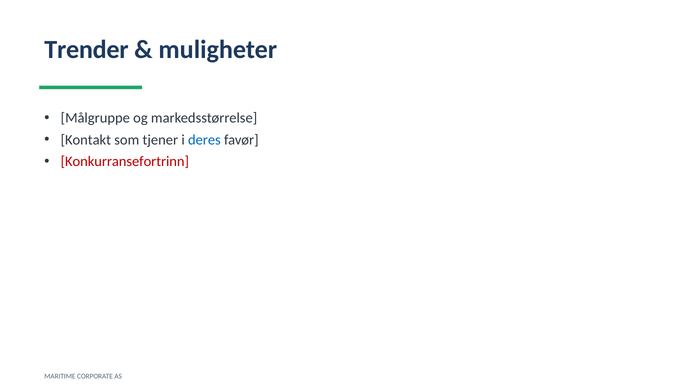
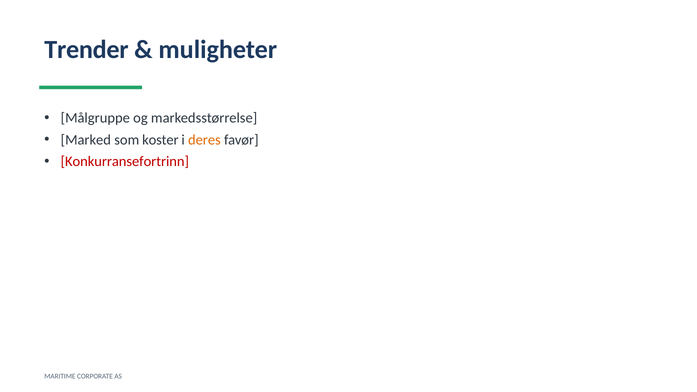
Kontakt: Kontakt -> Marked (86, 140)
tjener: tjener -> koster (160, 140)
deres colour: blue -> orange (204, 140)
